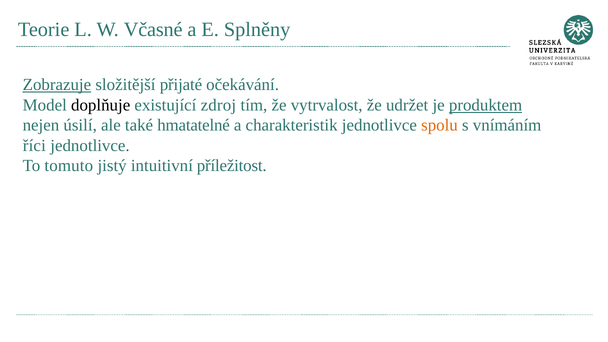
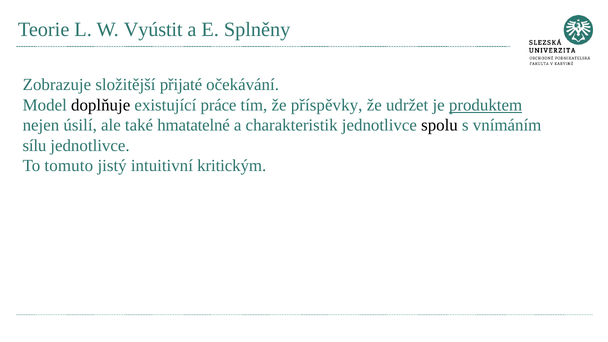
Včasné: Včasné -> Vyústit (153, 30)
Zobrazuje underline: present -> none (57, 85)
zdroj: zdroj -> práce (219, 105)
vytrvalost: vytrvalost -> příspěvky (327, 105)
spolu colour: orange -> black (440, 125)
říci: říci -> sílu (35, 146)
příležitost: příležitost -> kritickým (232, 166)
